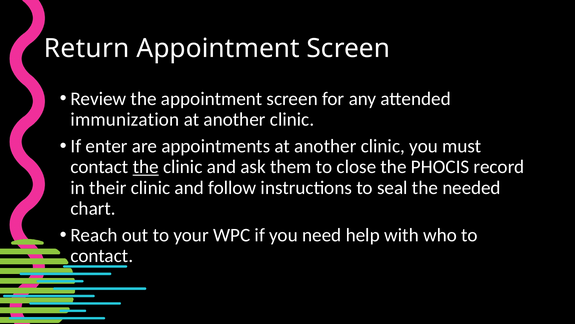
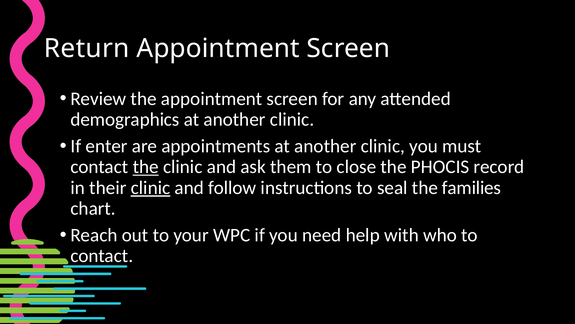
immunization: immunization -> demographics (125, 119)
clinic underline: none -> present (151, 187)
needed: needed -> families (472, 187)
